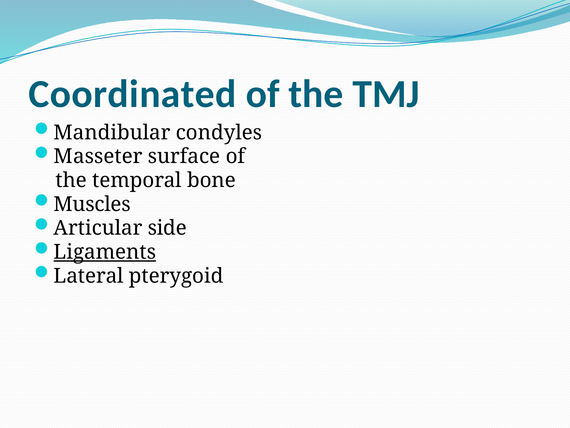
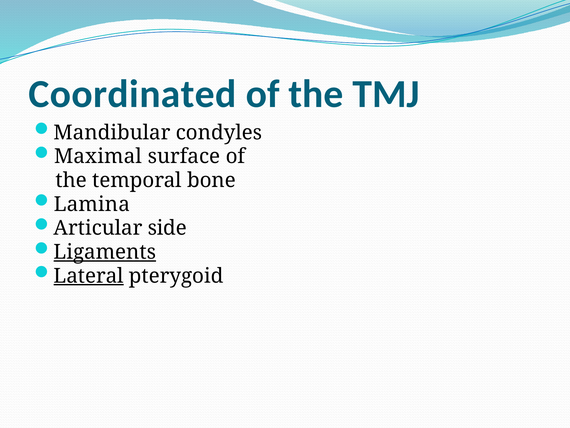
Masseter: Masseter -> Maximal (98, 156)
Muscles: Muscles -> Lamina (92, 204)
Lateral underline: none -> present (89, 276)
